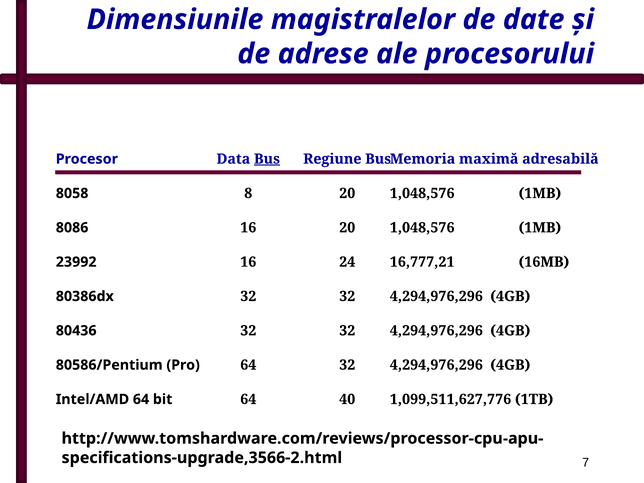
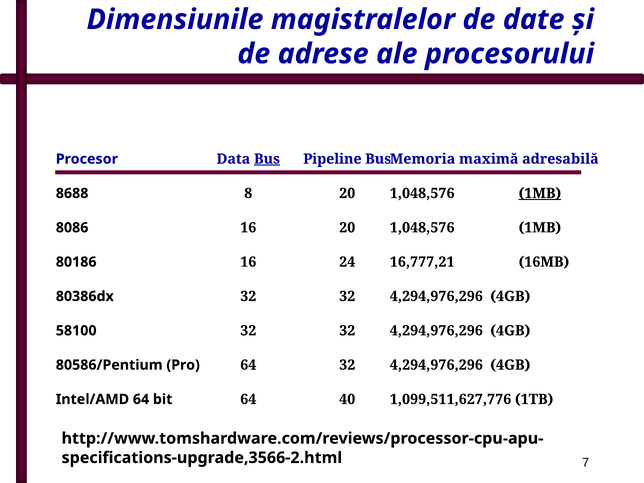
Regiune: Regiune -> Pipeline (332, 159)
1MB underline: none -> present (540, 193)
8058: 8058 -> 8688 (72, 193)
23992: 23992 -> 80186 (76, 262)
80436: 80436 -> 58100 (76, 331)
